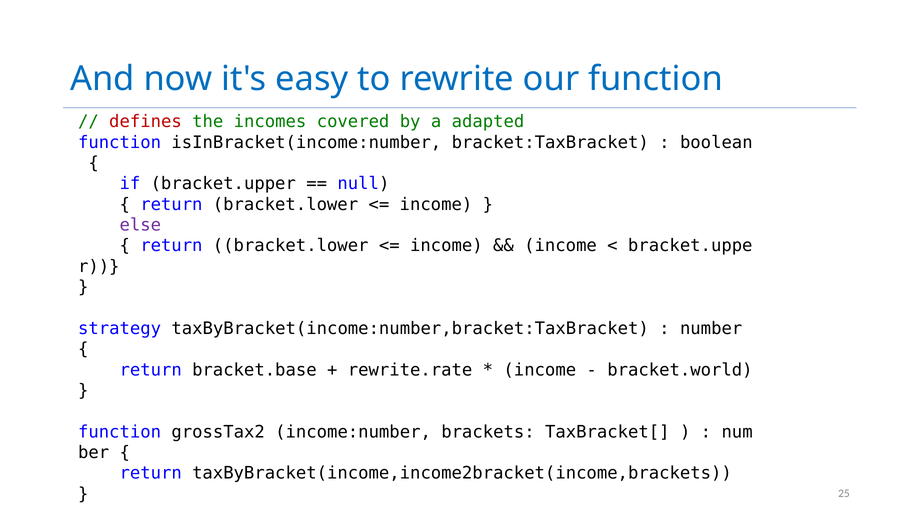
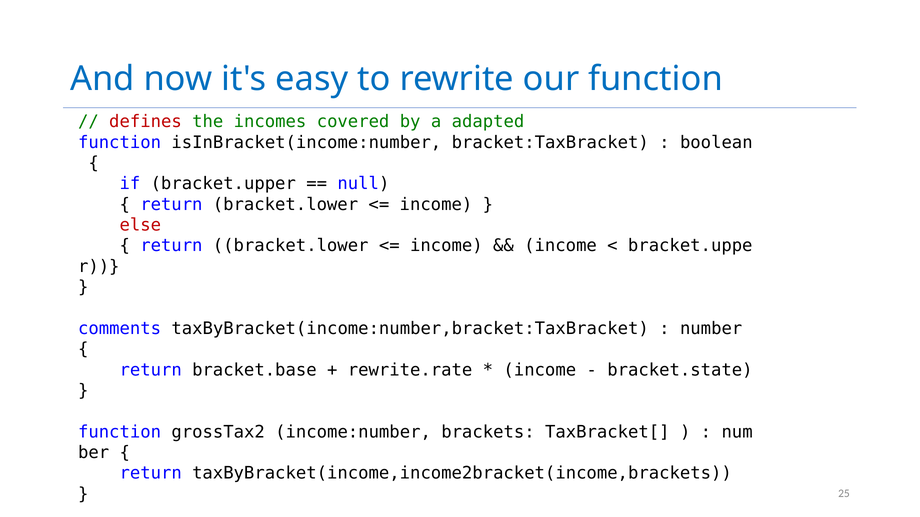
else colour: purple -> red (140, 225)
strategy: strategy -> comments (120, 329)
bracket.world: bracket.world -> bracket.state (680, 370)
